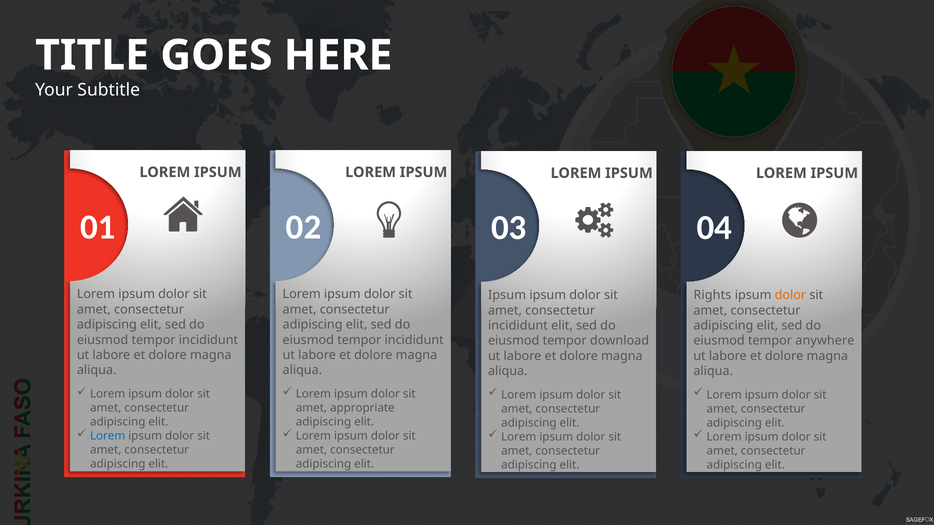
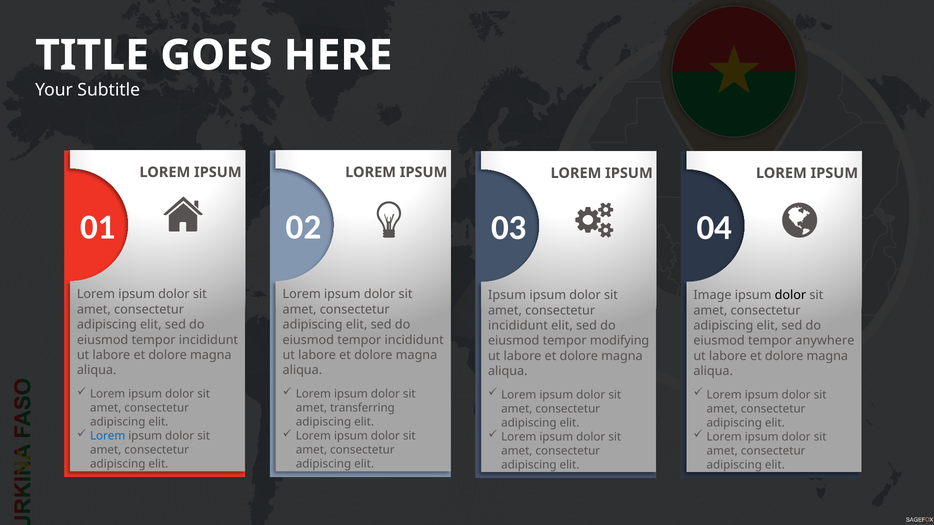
Rights: Rights -> Image (712, 295)
dolor colour: orange -> black (790, 295)
download: download -> modifying (620, 341)
appropriate: appropriate -> transferring (362, 408)
